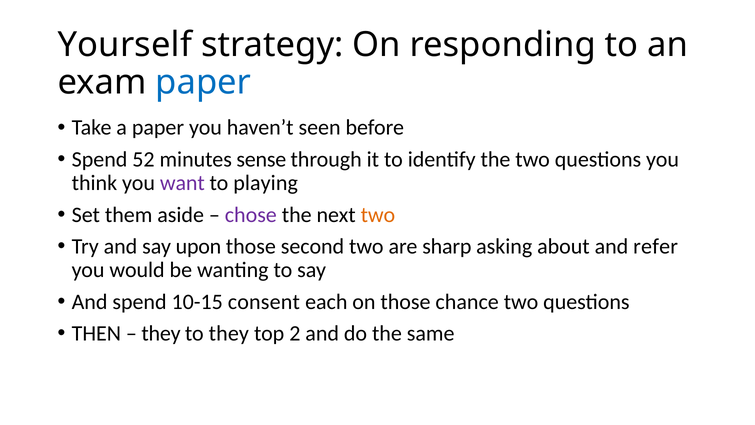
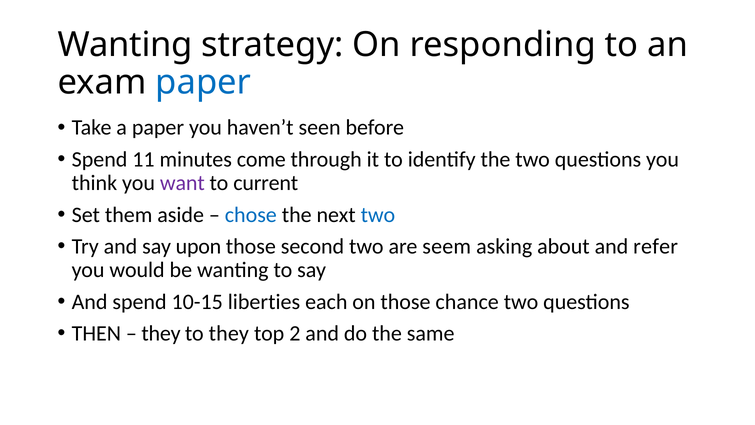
Yourself: Yourself -> Wanting (125, 45)
52: 52 -> 11 (143, 159)
sense: sense -> come (261, 159)
playing: playing -> current (266, 183)
chose colour: purple -> blue (251, 215)
two colour: orange -> blue (378, 215)
sharp: sharp -> seem (447, 246)
consent: consent -> liberties (264, 302)
